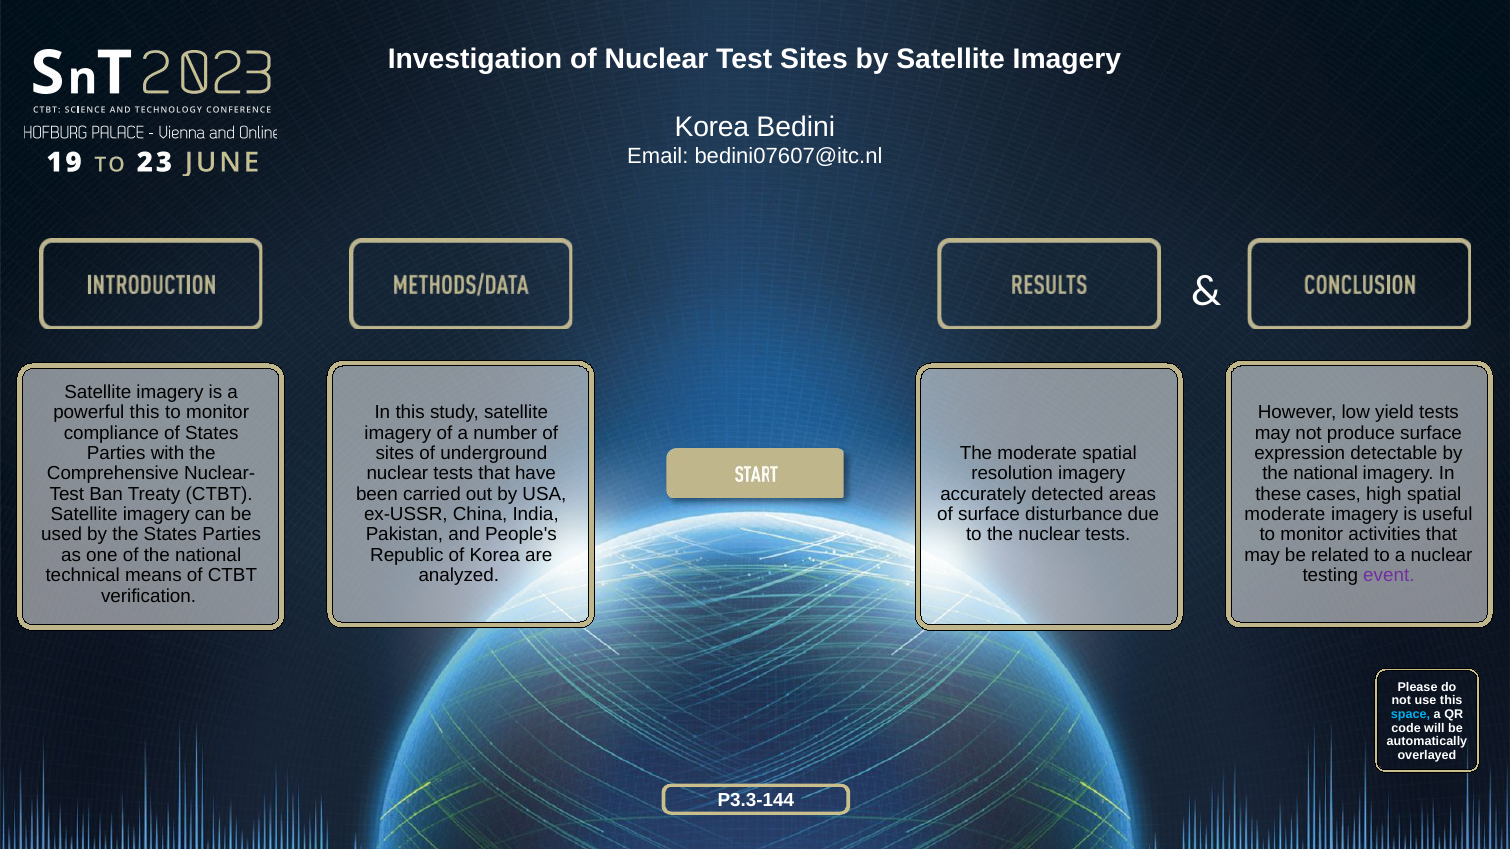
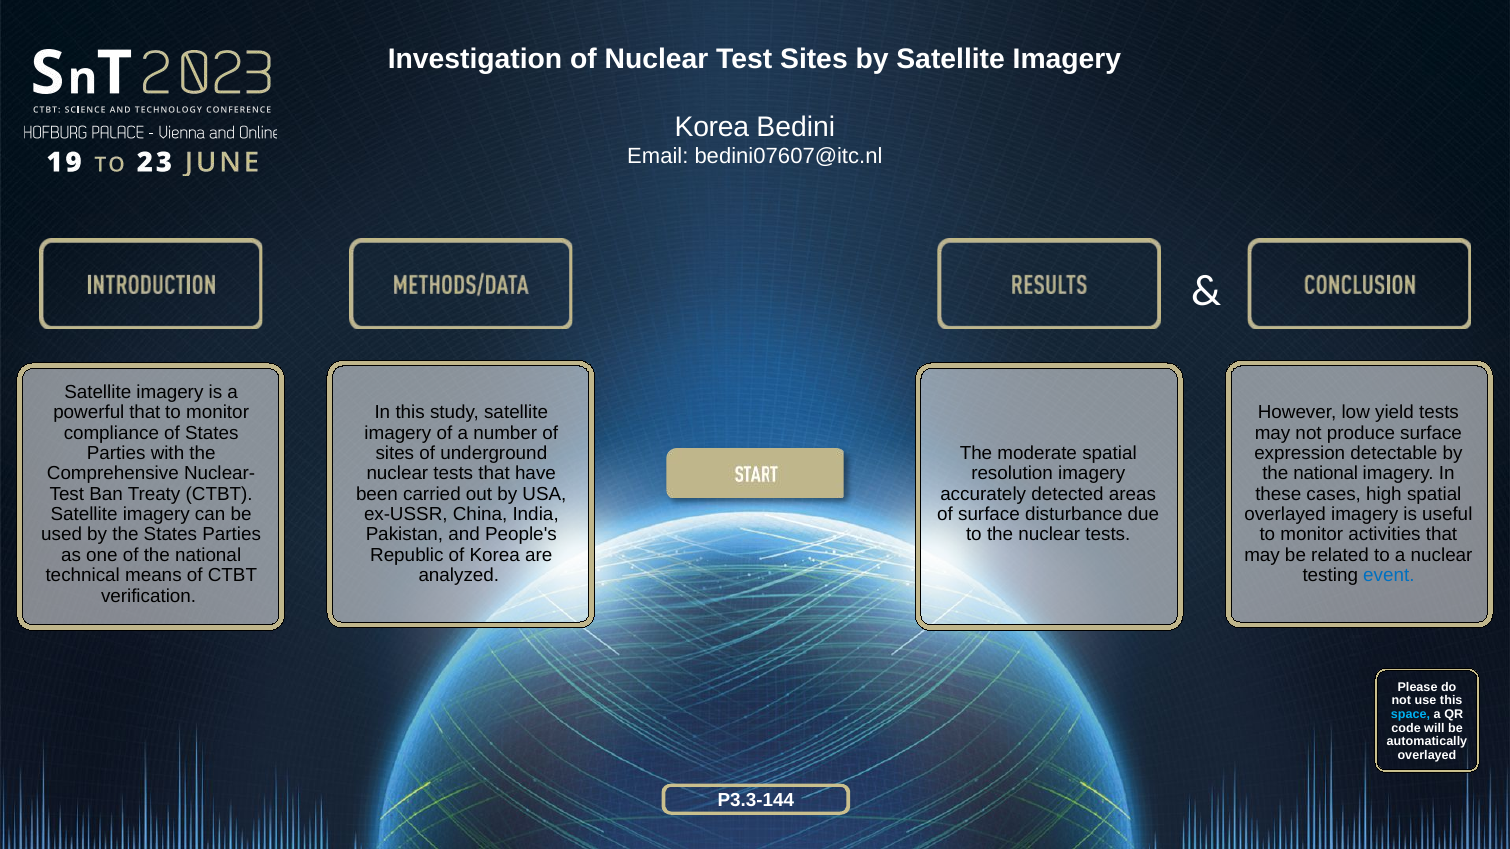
powerful this: this -> that (145, 413)
moderate: moderate -> overlayed (1285, 515)
event colour: purple -> blue (1389, 576)
